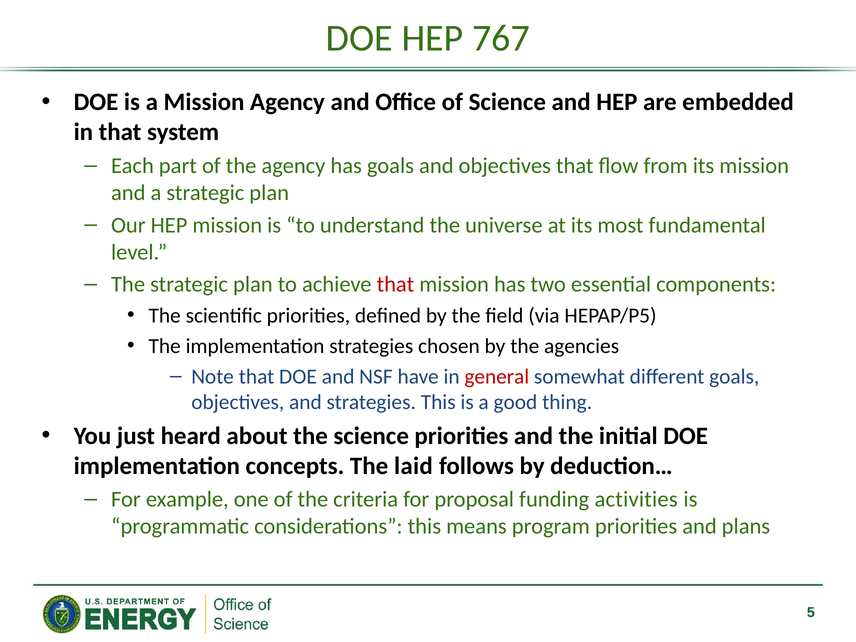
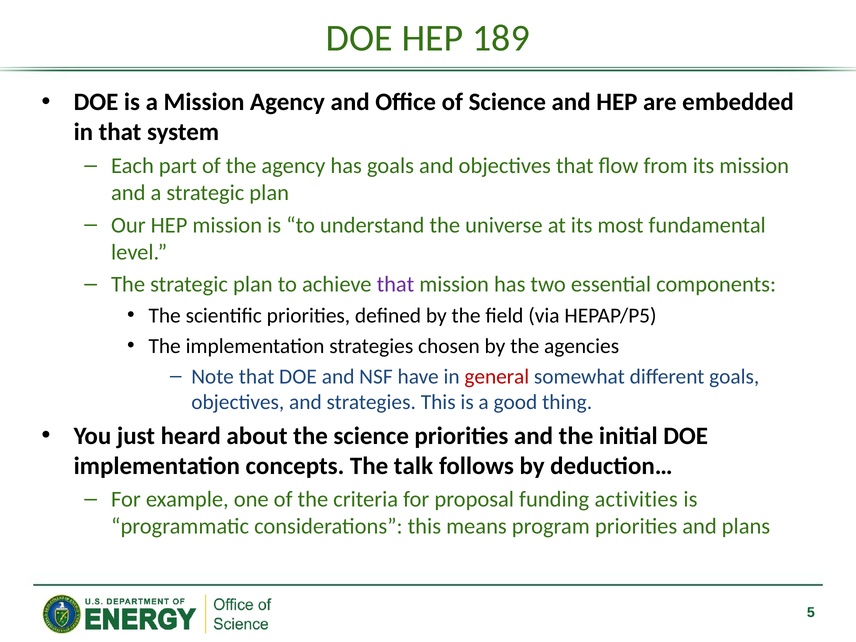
767: 767 -> 189 (501, 38)
that colour: red -> purple (395, 285)
laid: laid -> talk (414, 466)
